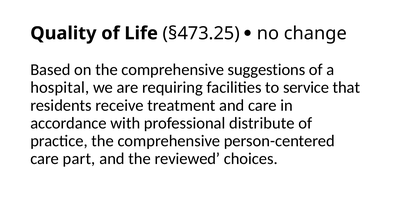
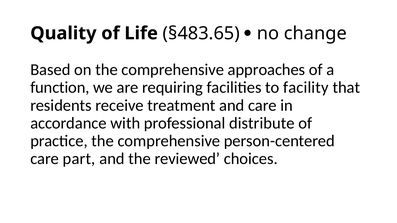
§473.25: §473.25 -> §483.65 (201, 33)
suggestions: suggestions -> approaches (266, 70)
hospital: hospital -> function (60, 88)
service: service -> facility (306, 88)
